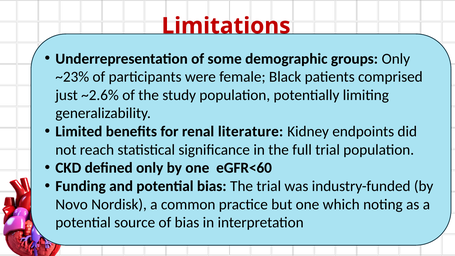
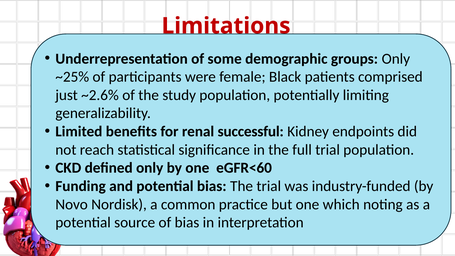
~23%: ~23% -> ~25% (72, 77)
literature: literature -> successful (251, 131)
